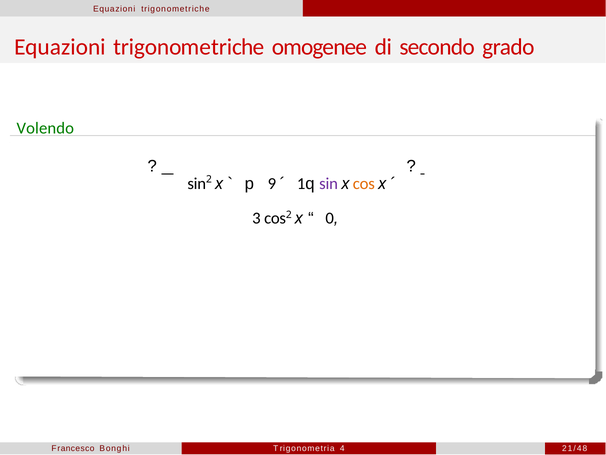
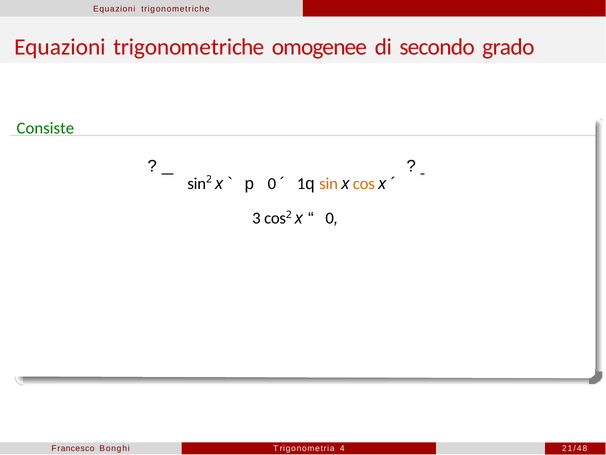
Volendo: Volendo -> Consiste (45, 128)
p 9: 9 -> 0 (272, 184)
sin colour: purple -> orange (329, 184)
